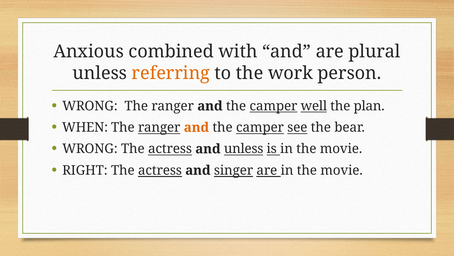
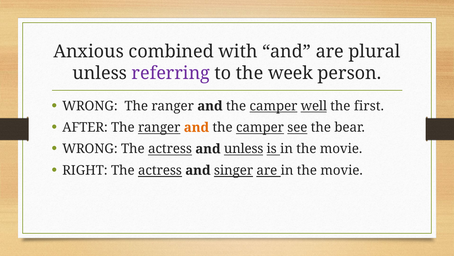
referring colour: orange -> purple (171, 73)
work: work -> week (291, 73)
plan: plan -> first (369, 106)
WHEN: WHEN -> AFTER (85, 127)
